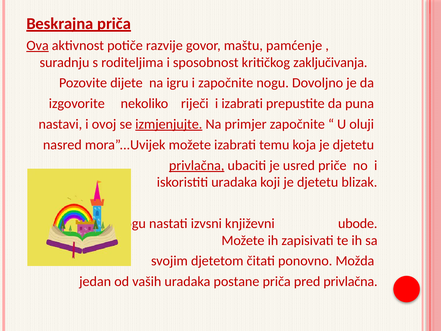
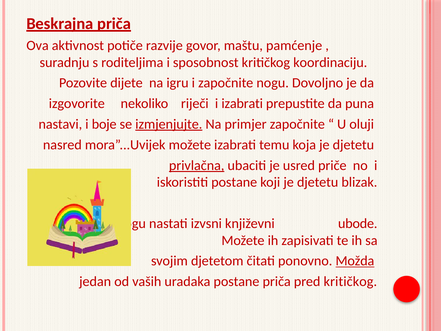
Ova underline: present -> none (38, 45)
zaključivanja: zaključivanja -> koordinaciju (330, 62)
ovoj: ovoj -> boje (104, 124)
iskoristiti uradaka: uradaka -> postane (234, 182)
Možda underline: none -> present (355, 261)
pred privlačna: privlačna -> kritičkog (350, 281)
